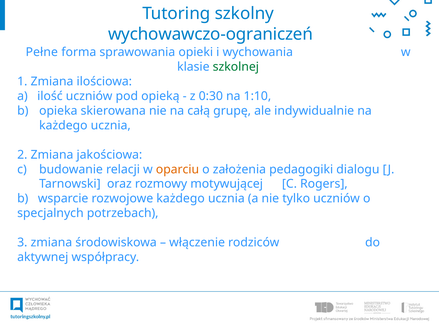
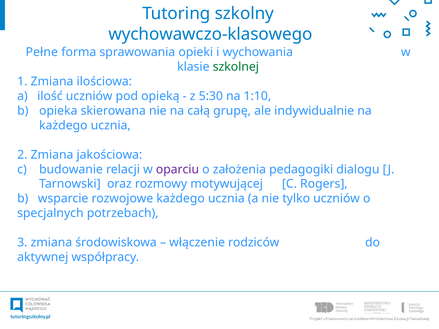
wychowawczo-ograniczeń: wychowawczo-ograniczeń -> wychowawczo-klasowego (210, 34)
0:30: 0:30 -> 5:30 (211, 96)
oparciu colour: orange -> purple (177, 169)
